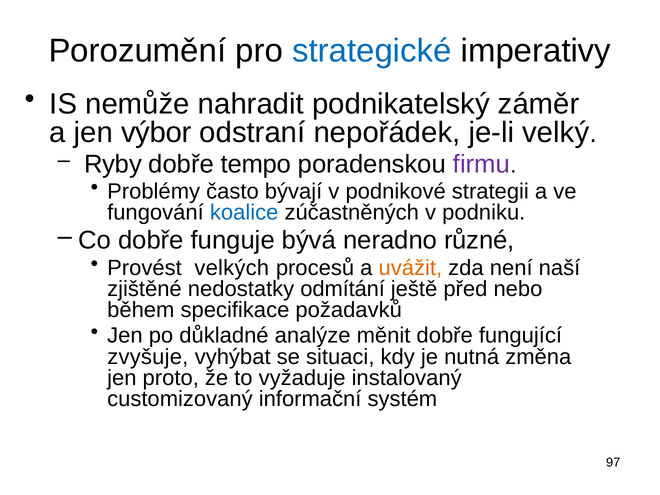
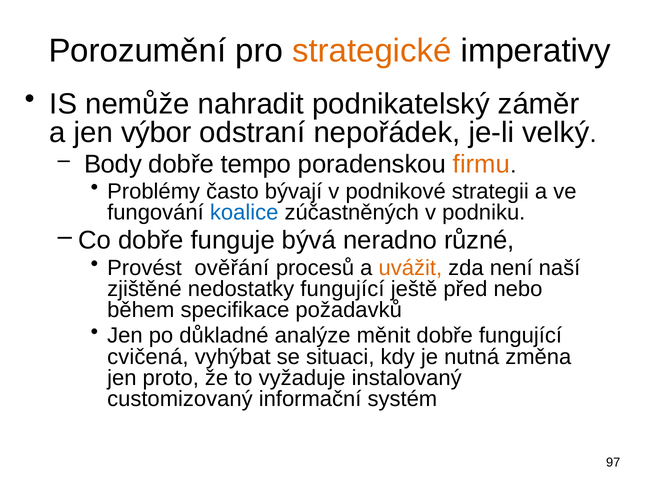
strategické colour: blue -> orange (372, 51)
Ryby: Ryby -> Body (113, 164)
firmu colour: purple -> orange (481, 164)
velkých: velkých -> ověřání (232, 268)
nedostatky odmítání: odmítání -> fungující (342, 289)
zvyšuje: zvyšuje -> cvičená (148, 357)
